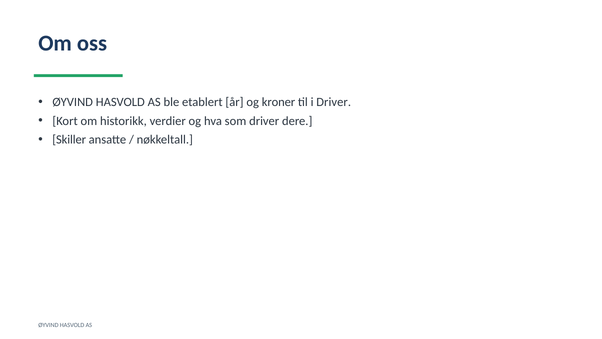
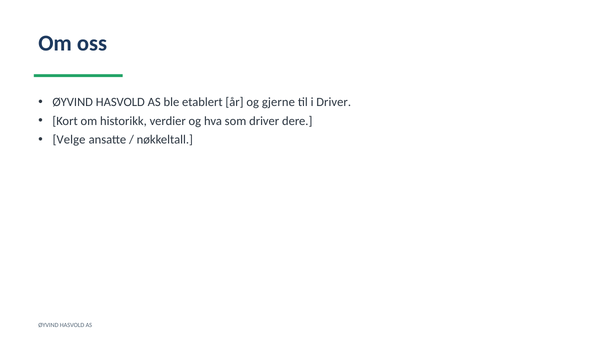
kroner: kroner -> gjerne (278, 102)
Skiller: Skiller -> Velge (69, 140)
